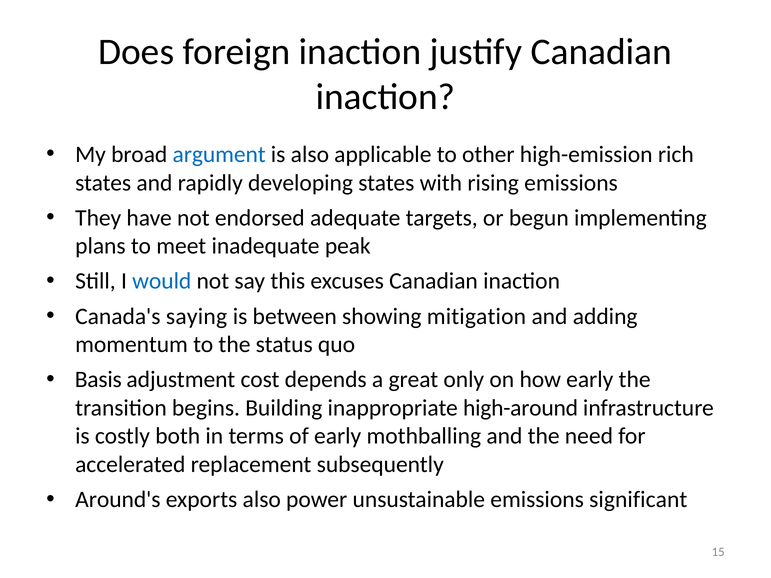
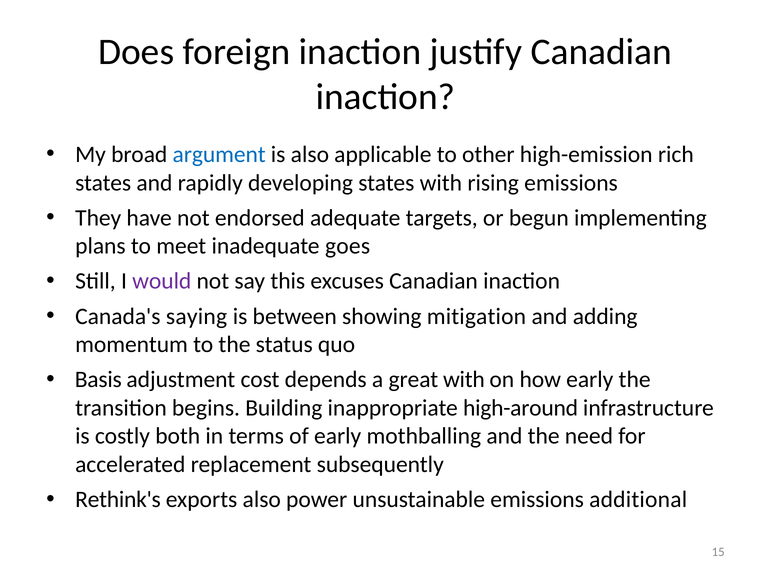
peak: peak -> goes (348, 246)
would colour: blue -> purple (162, 281)
great only: only -> with (464, 380)
Around's: Around's -> Rethink's (118, 500)
significant: significant -> additional (638, 500)
